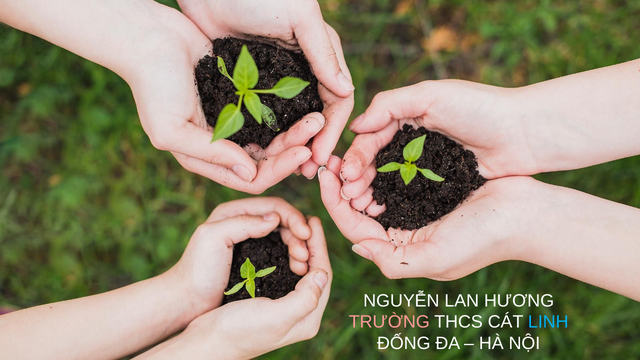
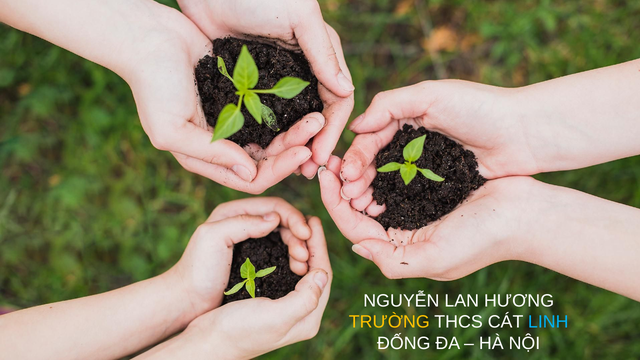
TRƯỜNG colour: pink -> yellow (389, 322)
